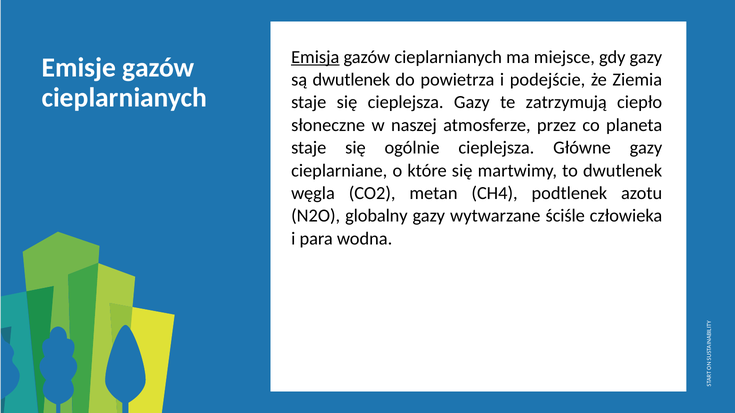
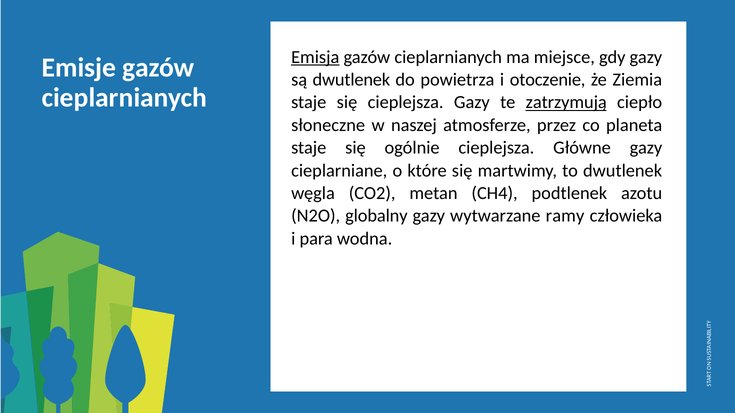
podejście: podejście -> otoczenie (548, 80)
zatrzymują underline: none -> present (566, 103)
ściśle: ściśle -> ramy (565, 216)
